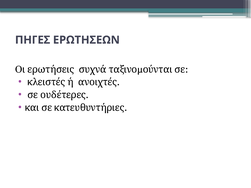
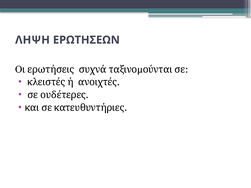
ΠΗΓΕΣ: ΠΗΓΕΣ -> ΛΗΨΗ (32, 40)
